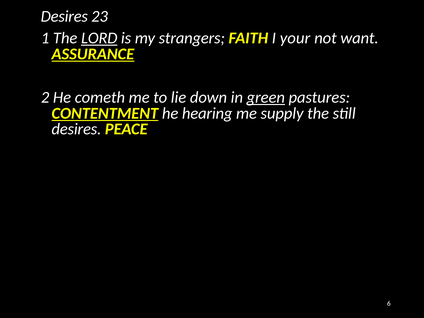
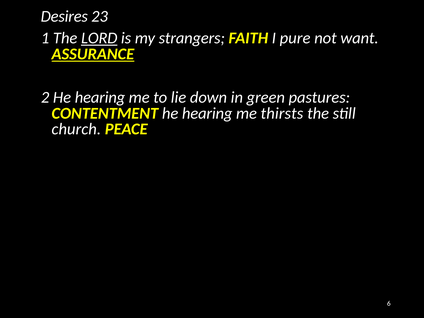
your: your -> pure (295, 38)
2 He cometh: cometh -> hearing (100, 97)
green underline: present -> none (266, 97)
CONTENTMENT underline: present -> none (105, 113)
supply: supply -> thirsts (282, 113)
desires: desires -> church (76, 129)
